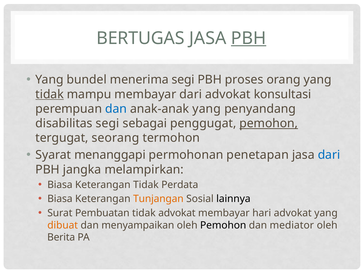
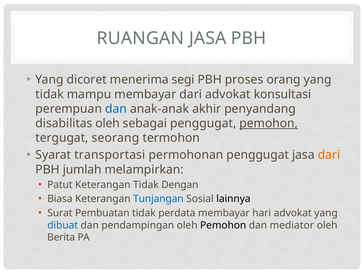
BERTUGAS: BERTUGAS -> RUANGAN (140, 38)
PBH underline: present -> none (249, 38)
bundel: bundel -> dicoret (87, 80)
tidak underline: present -> none (50, 94)
anak-anak yang: yang -> akhir (207, 109)
disabilitas segi: segi -> oleh (108, 123)
menanggapi: menanggapi -> transportasi (110, 155)
permohonan penetapan: penetapan -> penggugat (258, 155)
dari colour: blue -> orange (329, 155)
jangka: jangka -> jumlah (82, 169)
Biasa: Biasa -> Patut (60, 185)
Perdata: Perdata -> Dengan (180, 185)
Tunjangan colour: orange -> blue (158, 199)
tidak advokat: advokat -> perdata (177, 213)
dibuat colour: orange -> blue (63, 225)
menyampaikan: menyampaikan -> pendampingan (138, 225)
